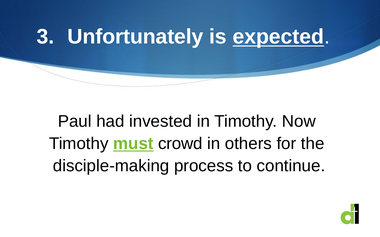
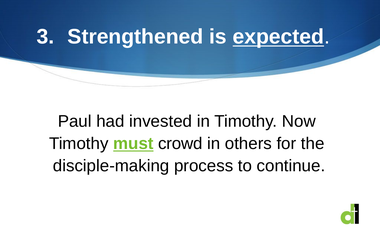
Unfortunately: Unfortunately -> Strengthened (135, 37)
